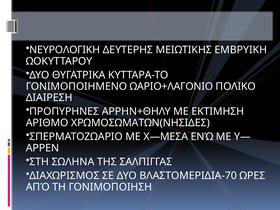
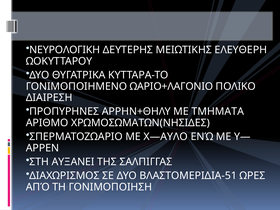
ΕΜΒΡΥΙΚΗ: ΕΜΒΡΥΙΚΗ -> ΕΛΕΥΘΕΡΗ (241, 50)
ΕΚΤΙΜΗΣΗ: ΕΚΤΙΜΗΣΗ -> ΤΜΗΜΑΤΑ (218, 111)
Χ—ΜΕΣΑ: Χ—ΜΕΣΑ -> Χ—ΑΥΛΟ (166, 137)
ΣΩΛΗΝΑ: ΣΩΛΗΝΑ -> ΑΥΞΑΝΕΙ (73, 162)
ΒΛΑΣΤΟΜΕΡΙΔΙΑ-70: ΒΛΑΣΤΟΜΕΡΙΔΙΑ-70 -> ΒΛΑΣΤΟΜΕΡΙΔΙΑ-51 (188, 176)
